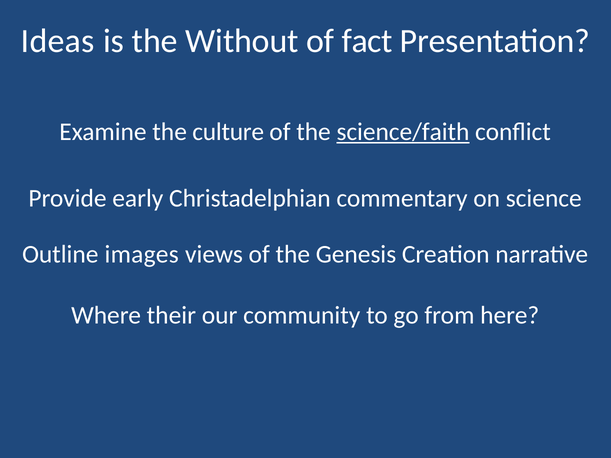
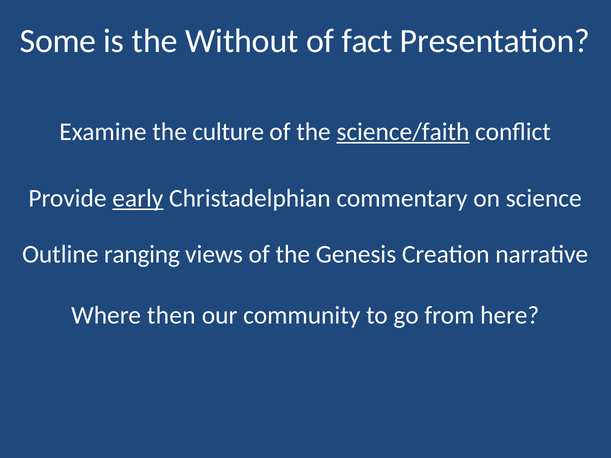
Ideas: Ideas -> Some (58, 41)
early underline: none -> present (138, 198)
images: images -> ranging (142, 254)
their: their -> then (171, 315)
